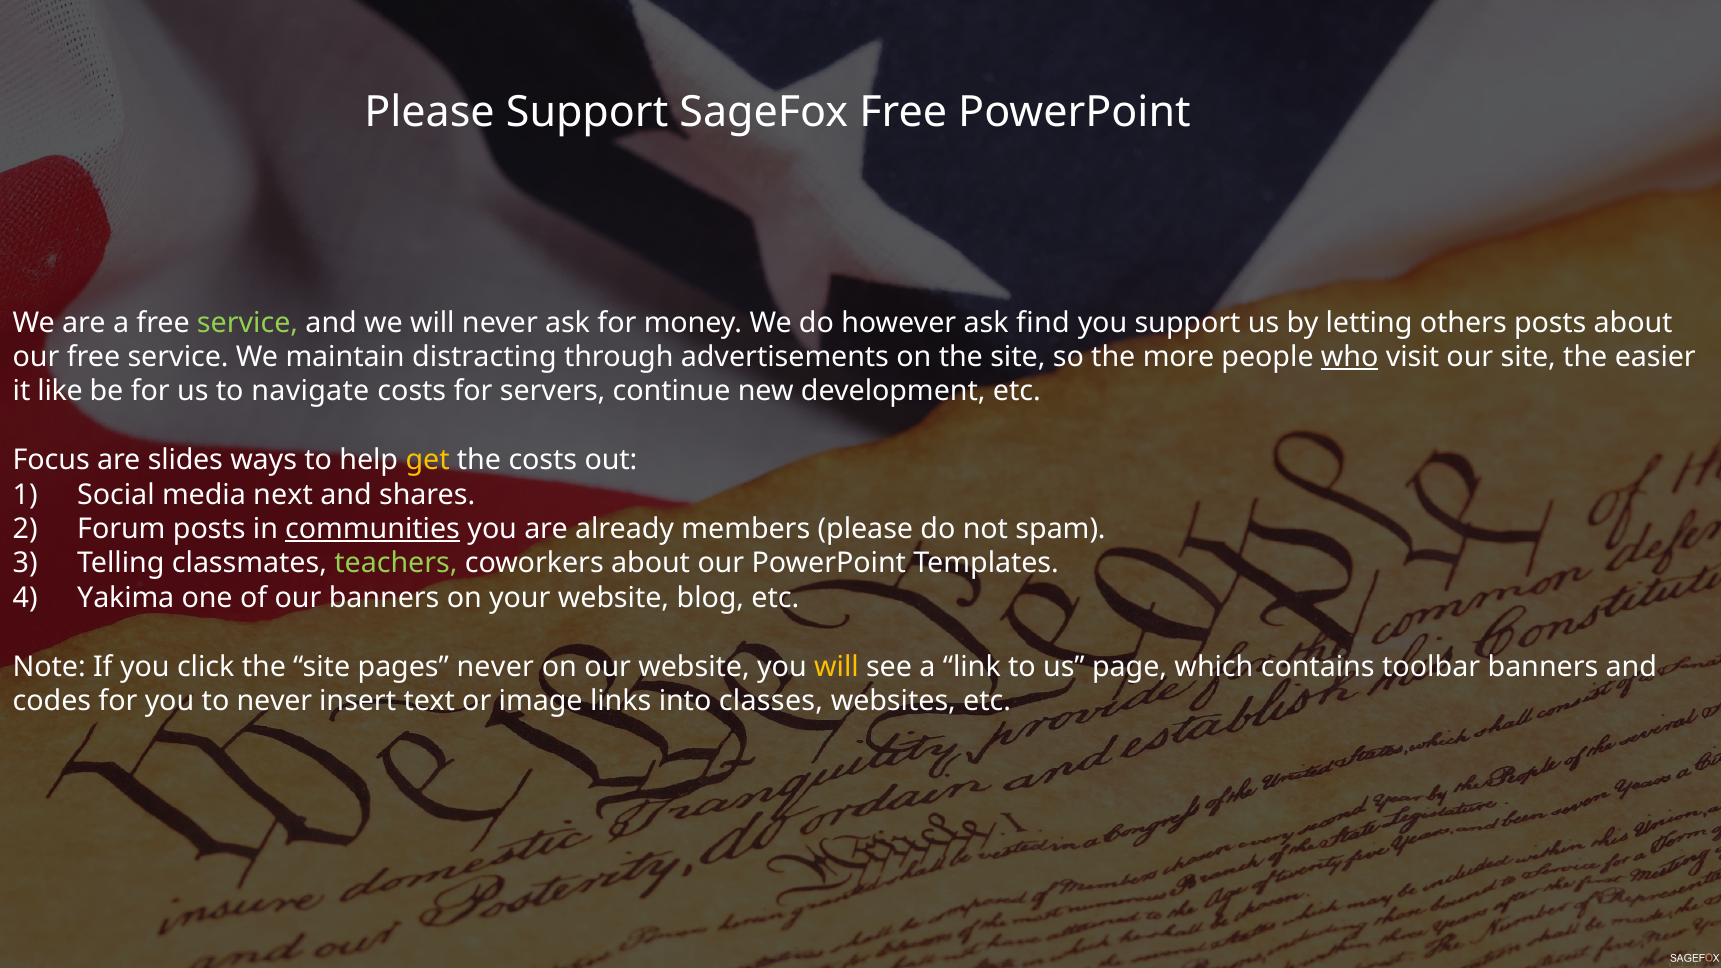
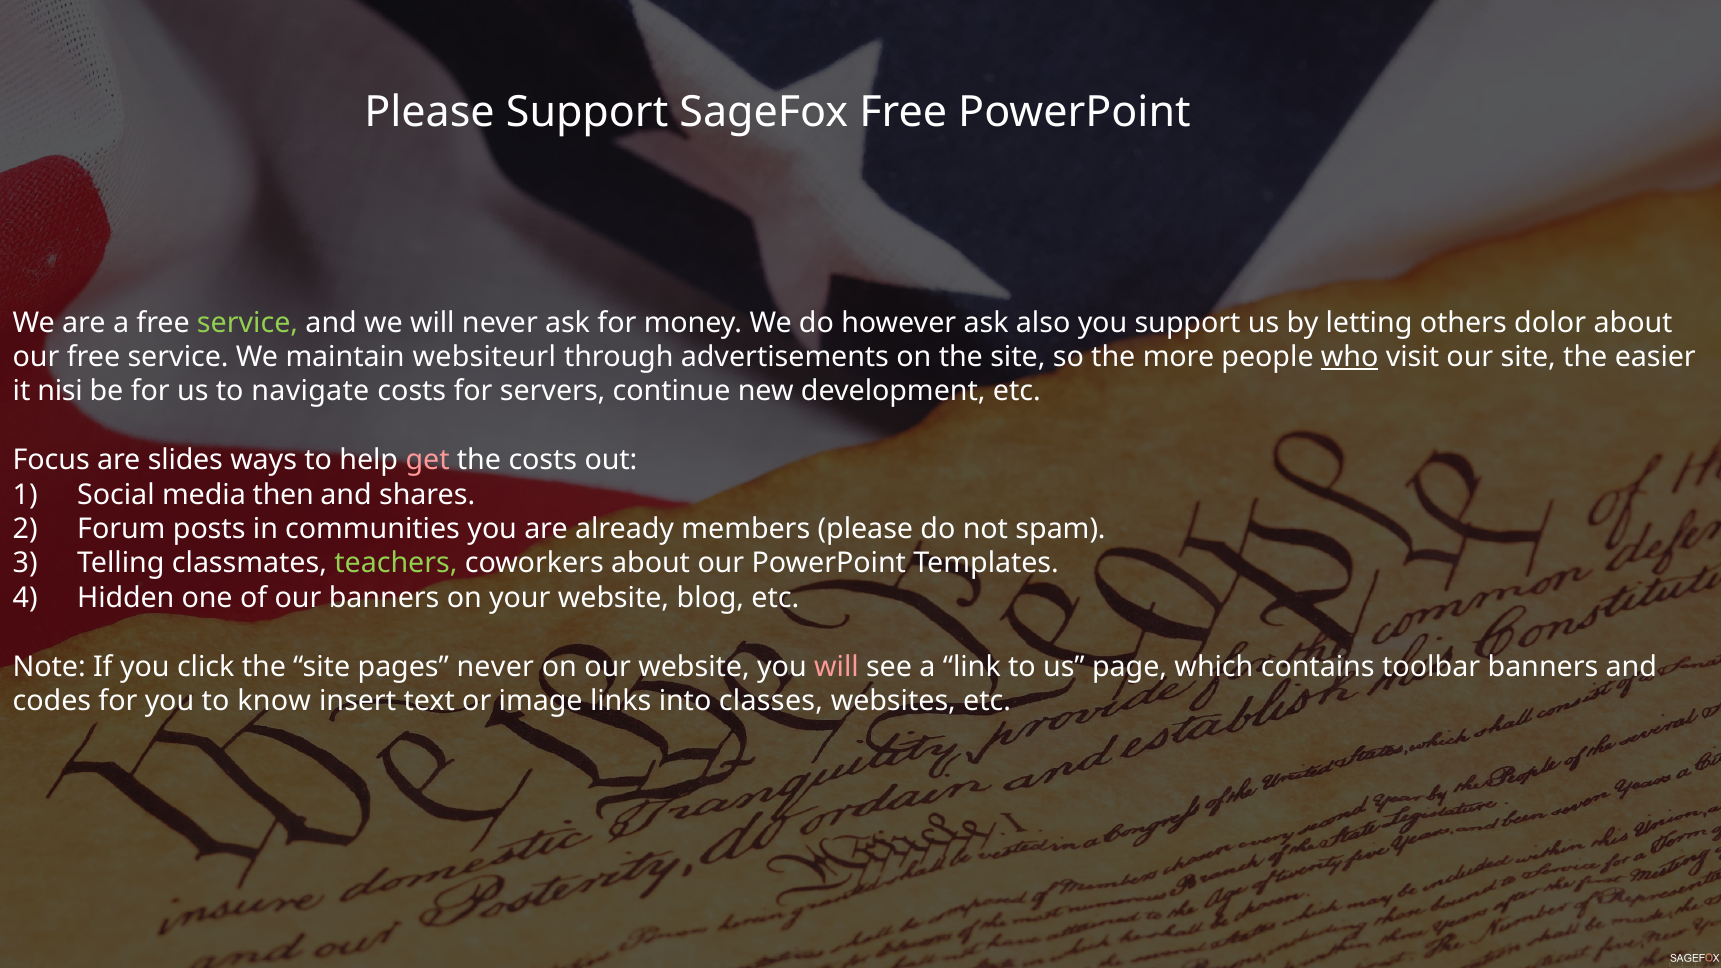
find: find -> also (1043, 323)
others posts: posts -> dolor (1550, 323)
distracting: distracting -> websiteurl (484, 357)
like: like -> nisi (60, 391)
get colour: yellow -> pink (428, 460)
next: next -> then (283, 495)
communities underline: present -> none (373, 529)
Yakima: Yakima -> Hidden (126, 598)
will colour: yellow -> pink (836, 667)
to never: never -> know (274, 701)
